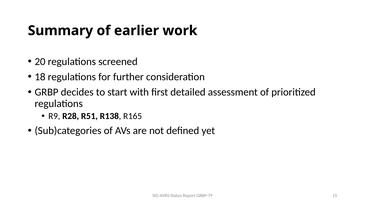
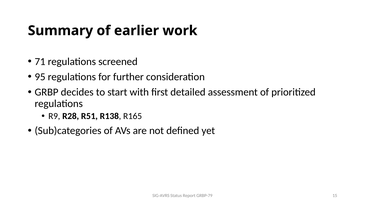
20: 20 -> 71 (40, 62)
18: 18 -> 95 (40, 77)
